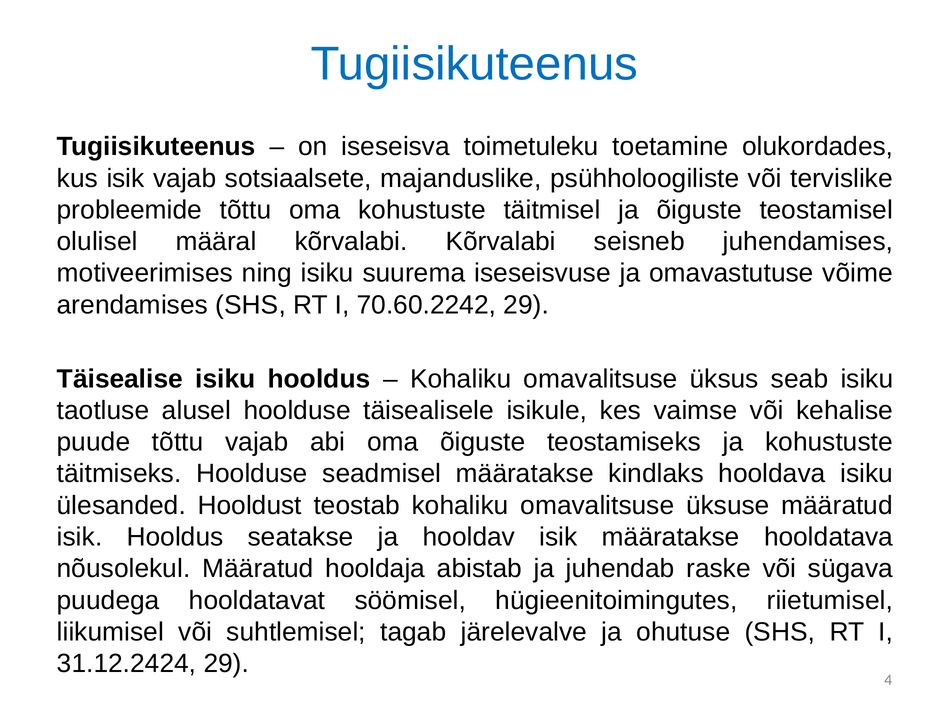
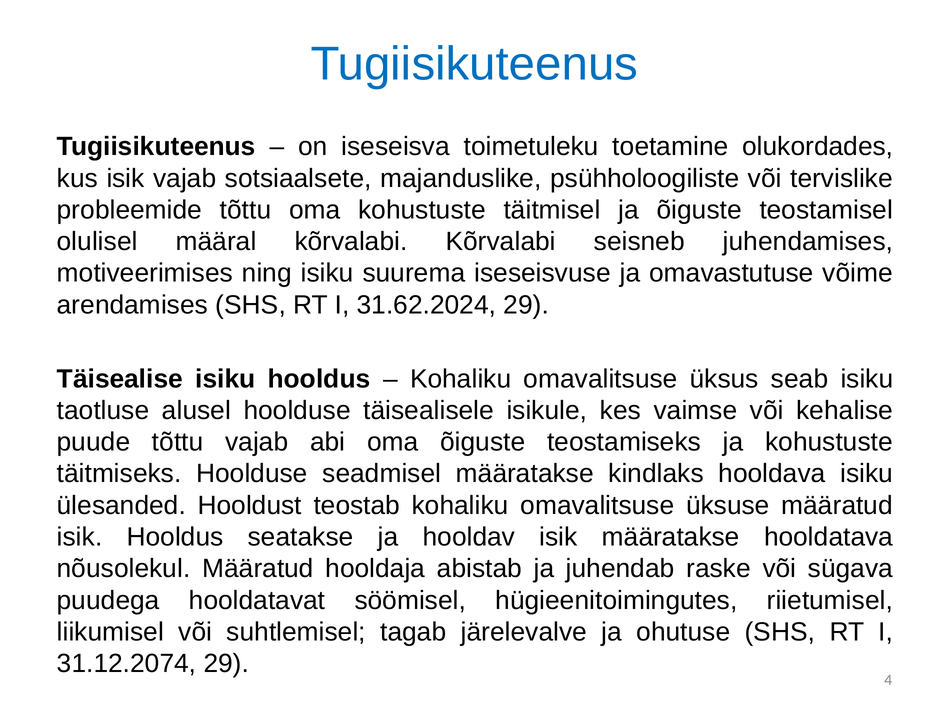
70.60.2242: 70.60.2242 -> 31.62.2024 (426, 305)
31.12.2424: 31.12.2424 -> 31.12.2074 (127, 663)
